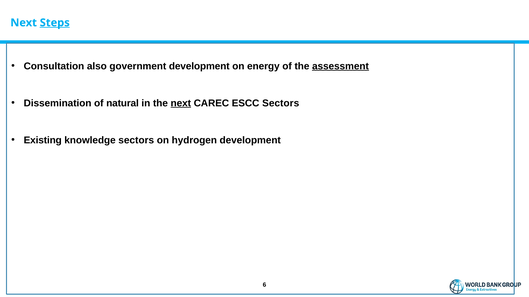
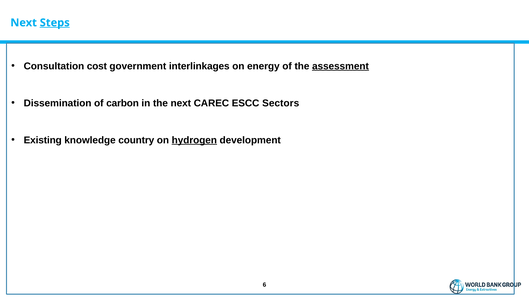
also: also -> cost (97, 66)
government development: development -> interlinkages (199, 66)
natural: natural -> carbon (123, 103)
next underline: present -> none (181, 103)
knowledge sectors: sectors -> country (136, 140)
hydrogen underline: none -> present (194, 140)
